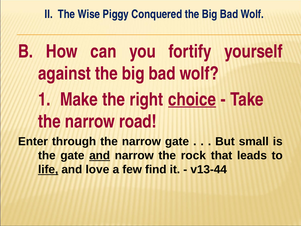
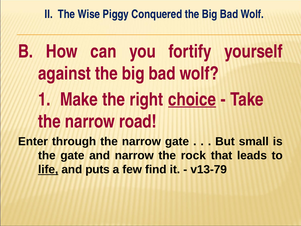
and underline: present -> none (100, 155)
love: love -> puts (98, 169)
v13-44: v13-44 -> v13-79 (209, 169)
